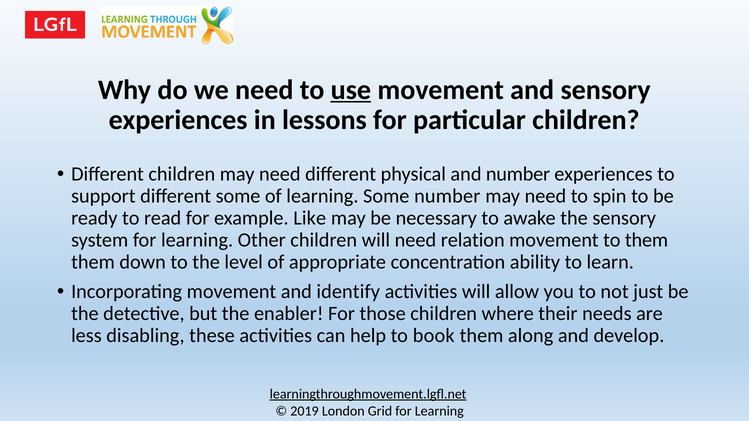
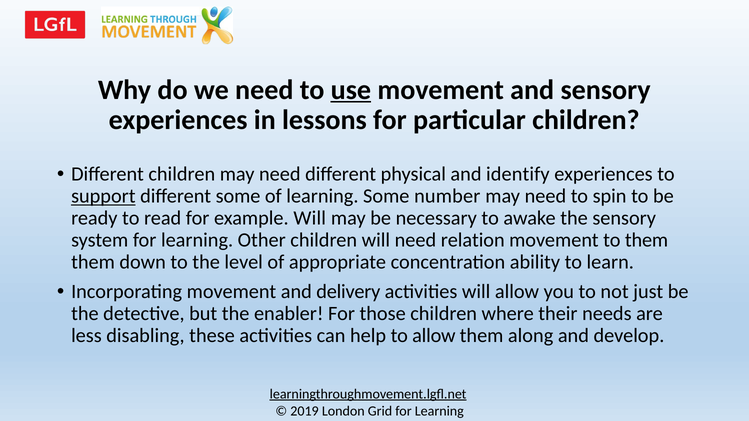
and number: number -> identify (518, 174)
support underline: none -> present (103, 196)
example Like: Like -> Will (310, 218)
identify: identify -> delivery (348, 292)
to book: book -> allow (434, 336)
